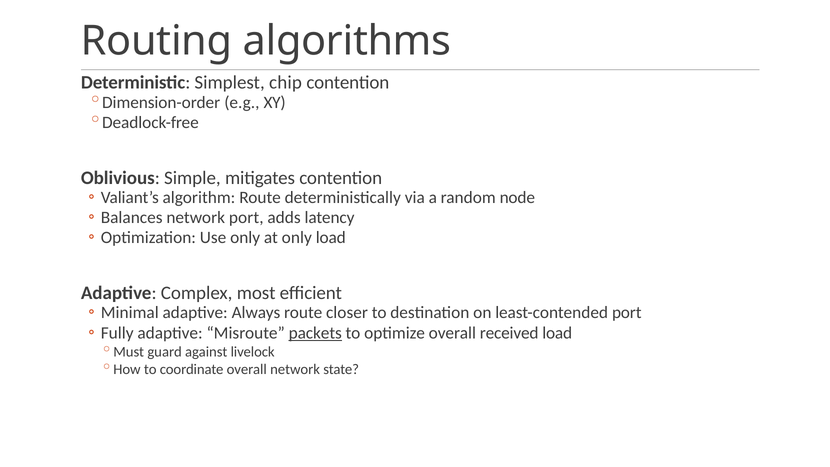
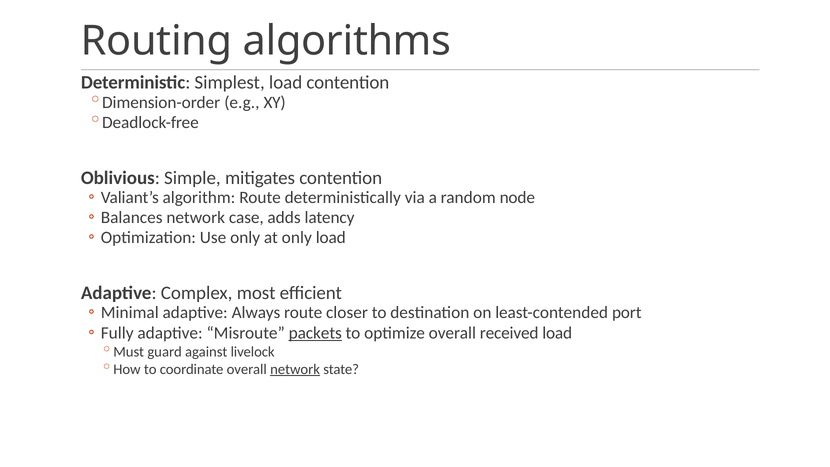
Simplest chip: chip -> load (286, 83)
network port: port -> case (246, 217)
network underline: none -> present (295, 369)
